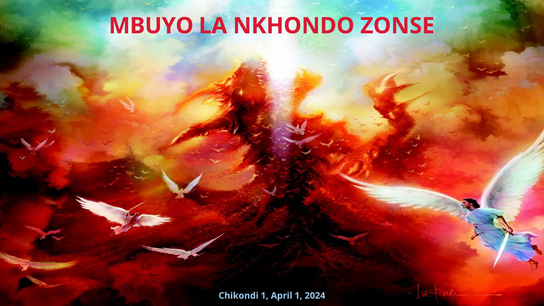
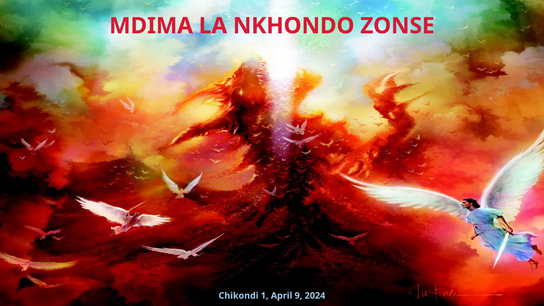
MBUYO: MBUYO -> MDIMA (151, 26)
April 1: 1 -> 9 (298, 296)
